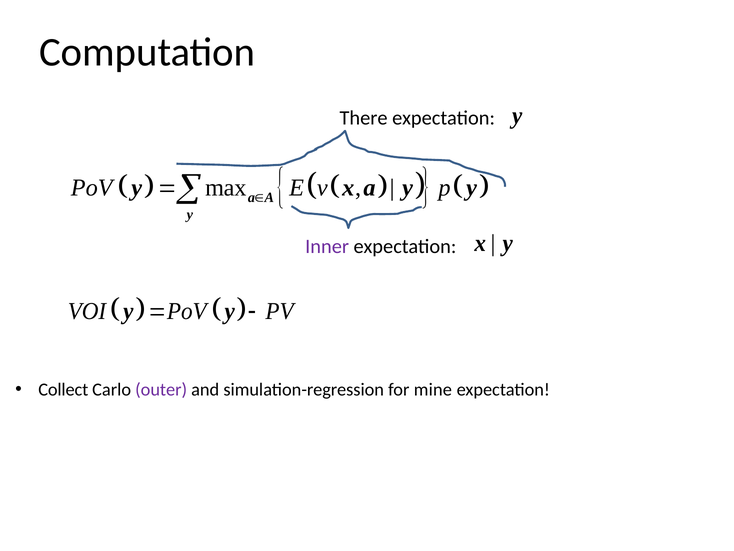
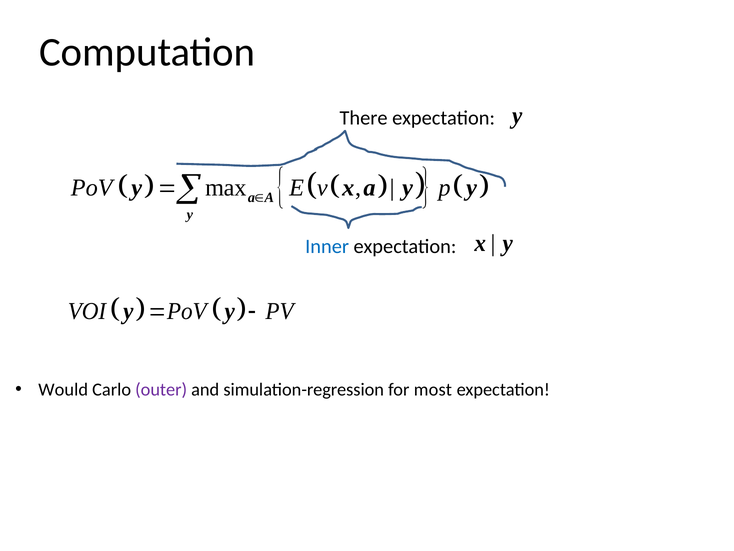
Inner colour: purple -> blue (327, 246)
Collect: Collect -> Would (63, 389)
mine: mine -> most (433, 389)
